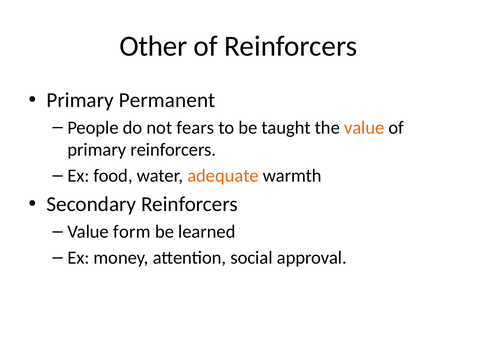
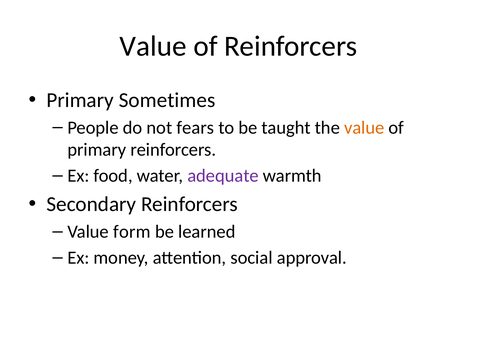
Other: Other -> Value (153, 46)
Permanent: Permanent -> Sometimes (167, 100)
adequate colour: orange -> purple (223, 176)
